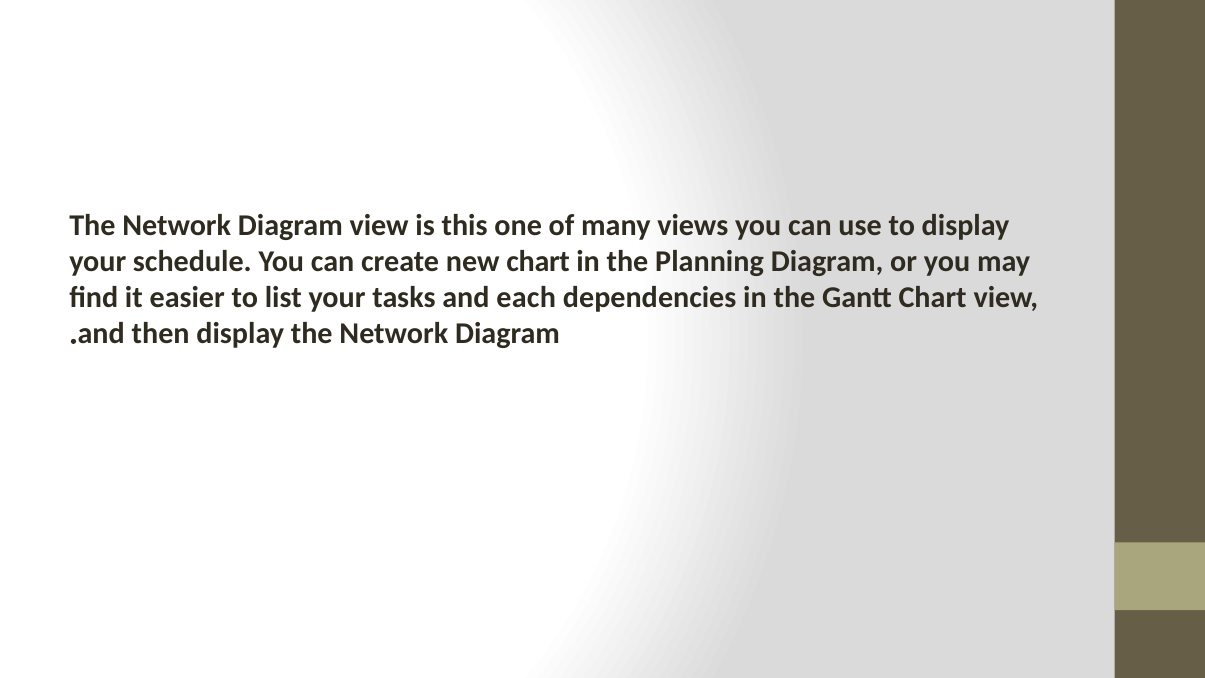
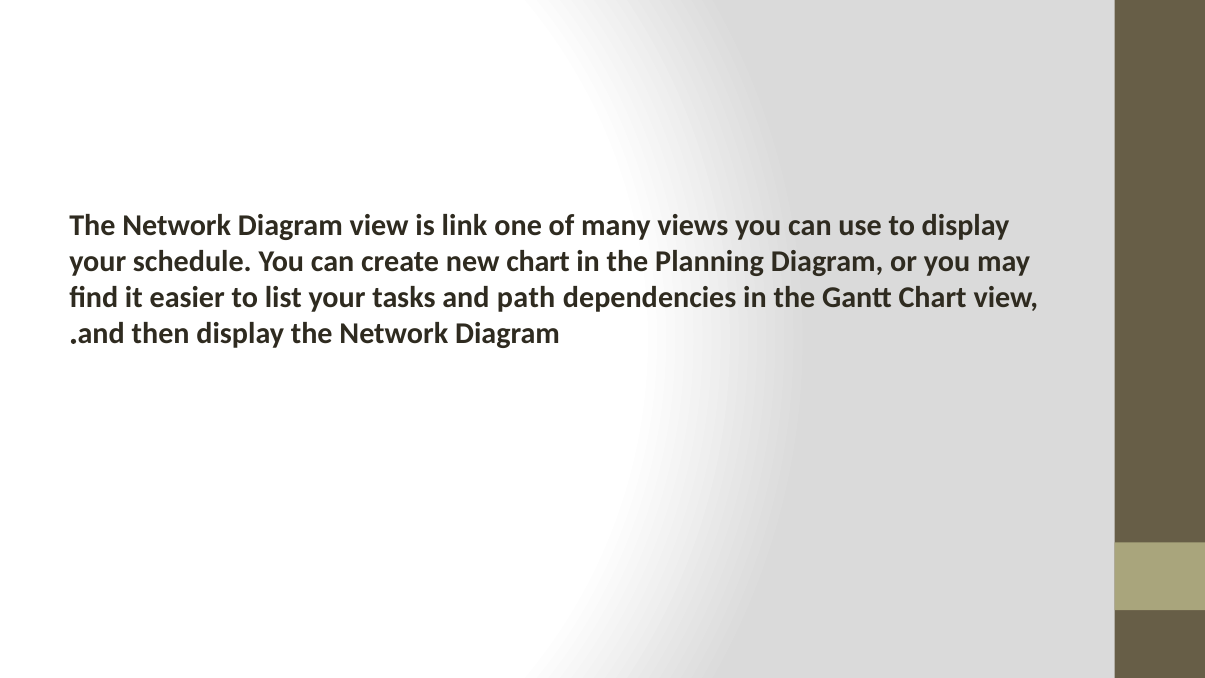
this: this -> link (465, 225)
each: each -> path (526, 297)
